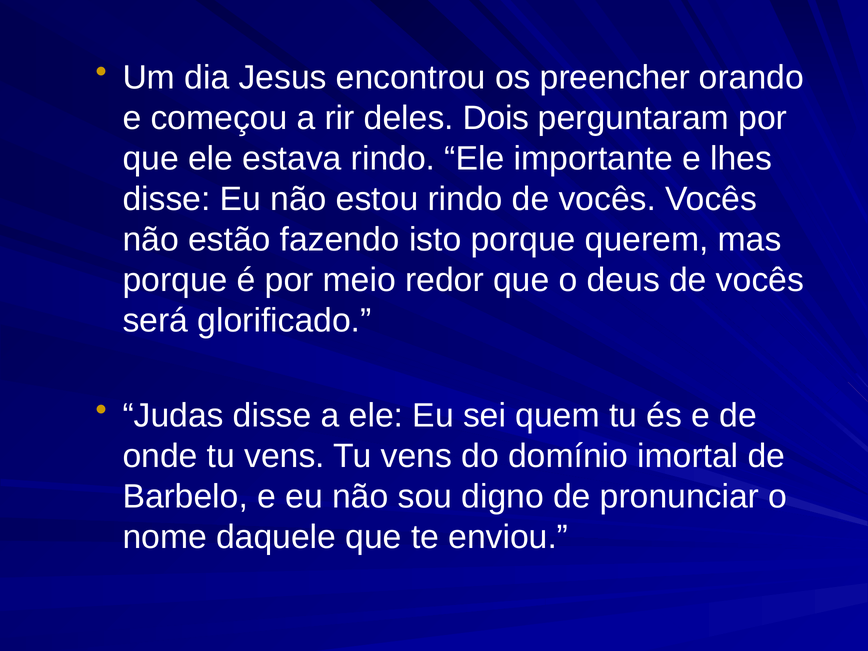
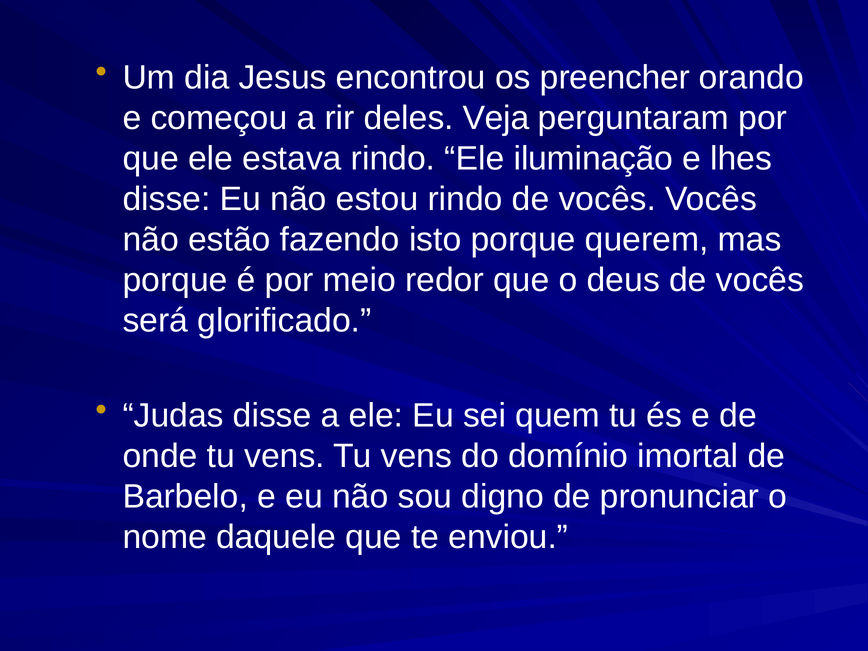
Dois: Dois -> Veja (496, 118)
importante: importante -> iluminação (593, 159)
